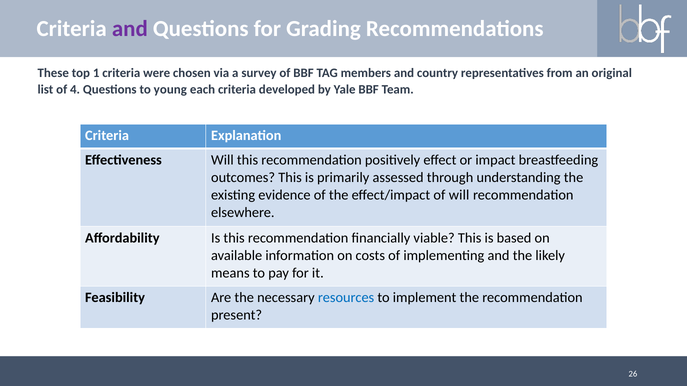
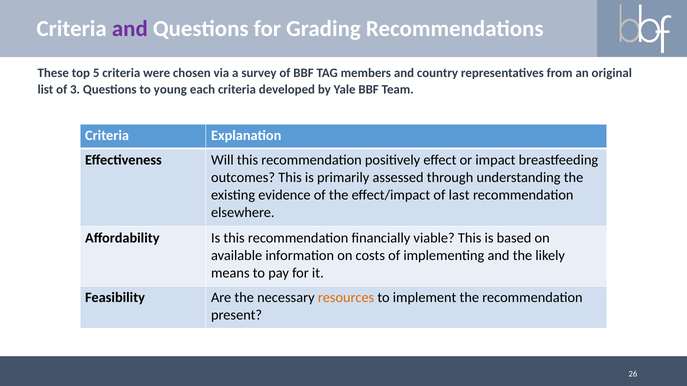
1: 1 -> 5 (96, 73)
4: 4 -> 3 (75, 90)
of will: will -> last (459, 195)
resources colour: blue -> orange (346, 298)
